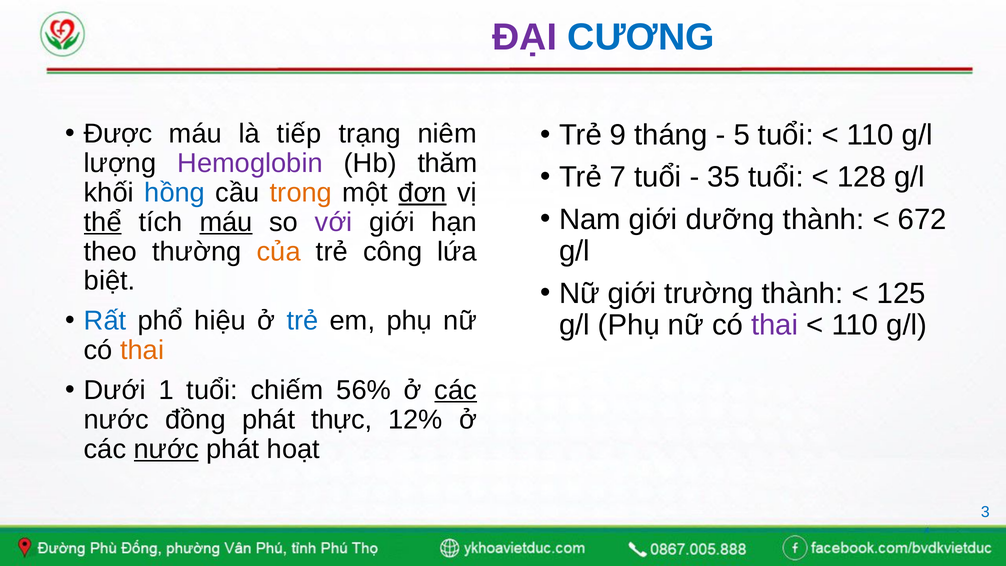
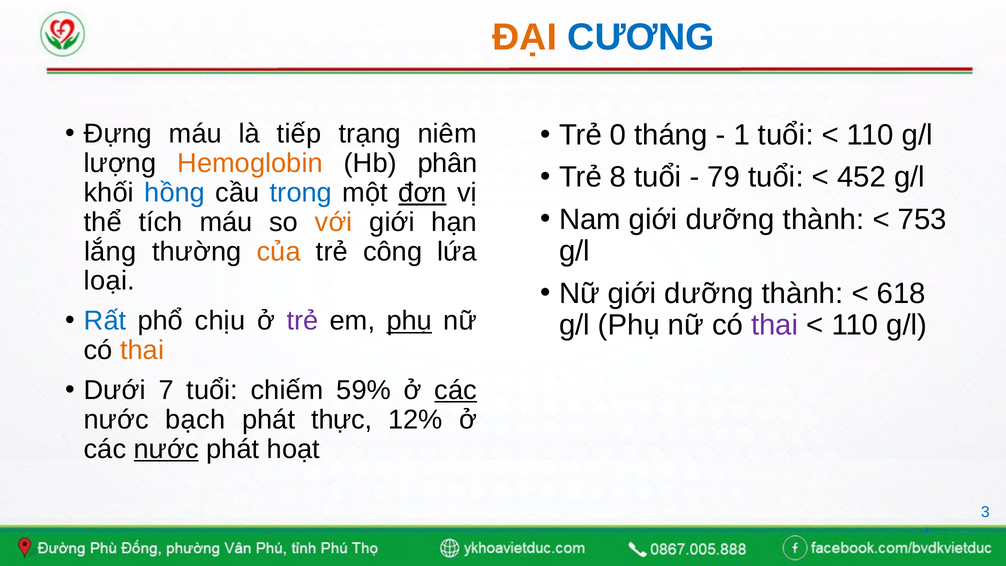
ĐẠI colour: purple -> orange (525, 37)
Được: Được -> Đựng (118, 134)
9: 9 -> 0 (618, 135)
5: 5 -> 1 (742, 135)
Hemoglobin colour: purple -> orange (250, 163)
thăm: thăm -> phân (447, 163)
7: 7 -> 8 (618, 177)
35: 35 -> 79 (724, 177)
128: 128 -> 452 (862, 177)
trong colour: orange -> blue (301, 193)
672: 672 -> 753 (922, 219)
thể underline: present -> none (103, 222)
máu underline: present -> none (226, 222)
với colour: purple -> orange (334, 222)
theo: theo -> lắng (110, 252)
biệt: biệt -> loại (109, 281)
Nữ giới trường: trường -> dưỡng (709, 293)
125: 125 -> 618 (901, 293)
hiệu: hiệu -> chịu (220, 321)
trẻ colour: blue -> purple (303, 321)
phụ underline: none -> present (409, 321)
1: 1 -> 7 (166, 390)
56%: 56% -> 59% (364, 390)
đồng: đồng -> bạch (195, 420)
